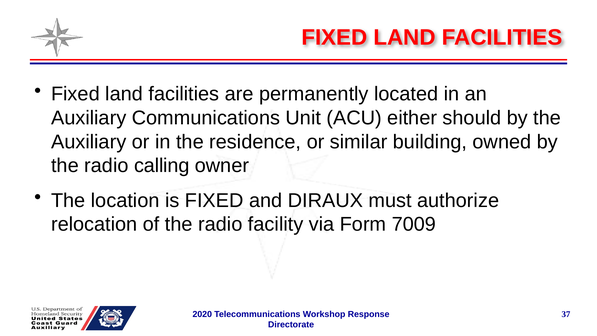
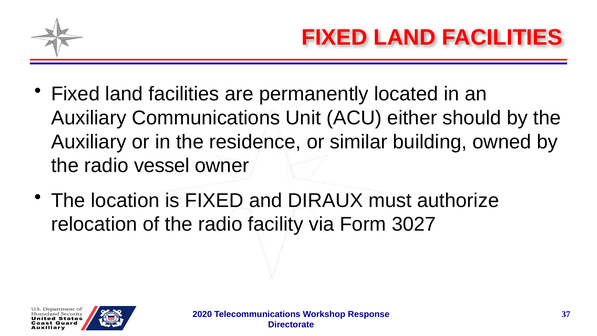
calling: calling -> vessel (162, 166)
7009: 7009 -> 3027 (414, 224)
